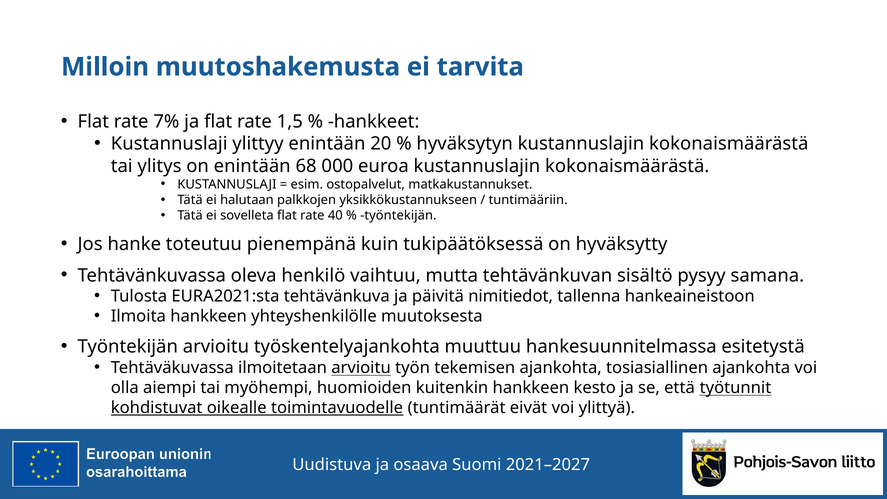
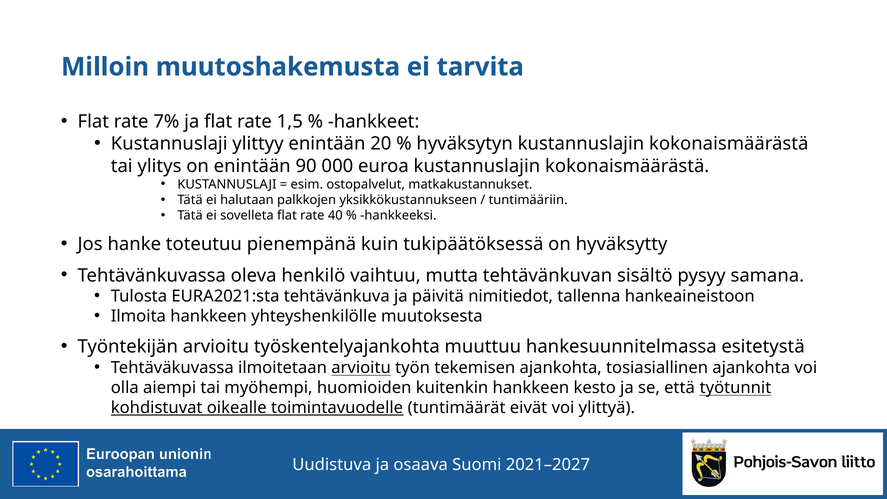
68: 68 -> 90 (306, 166)
työntekijän: työntekijän -> hankkeeksi (398, 215)
